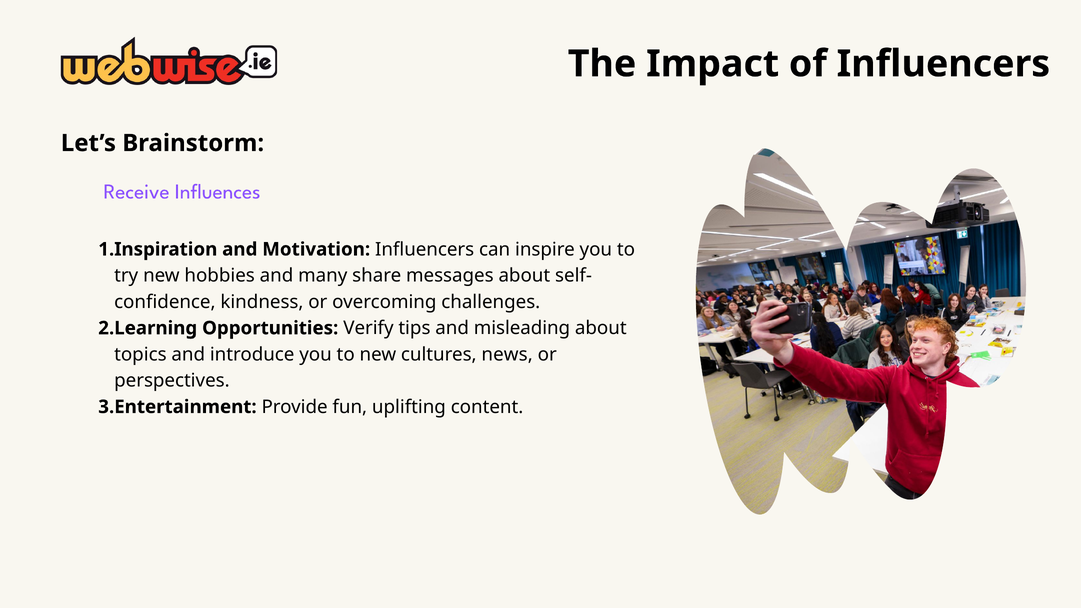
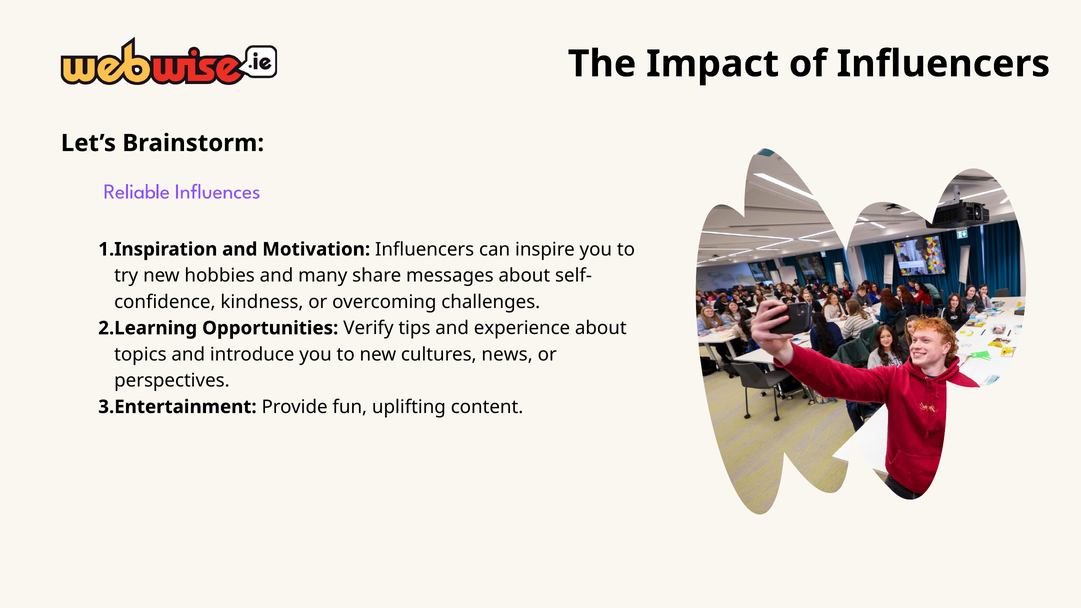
Receive: Receive -> Reliable (137, 192)
misleading: misleading -> experience (522, 328)
